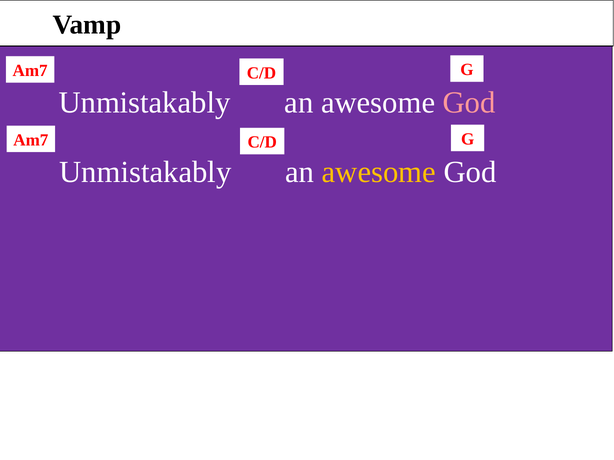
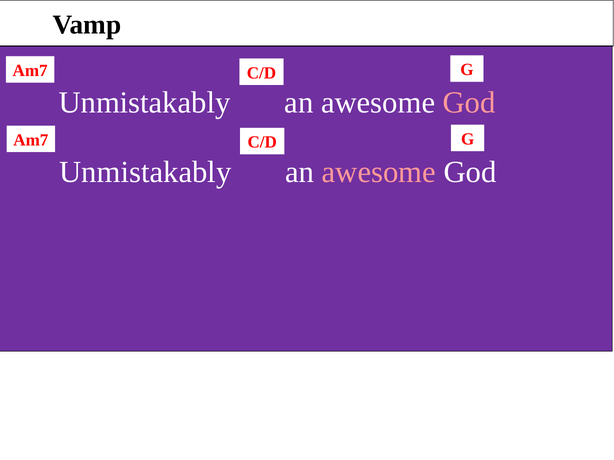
awesome colour: yellow -> pink (379, 172)
